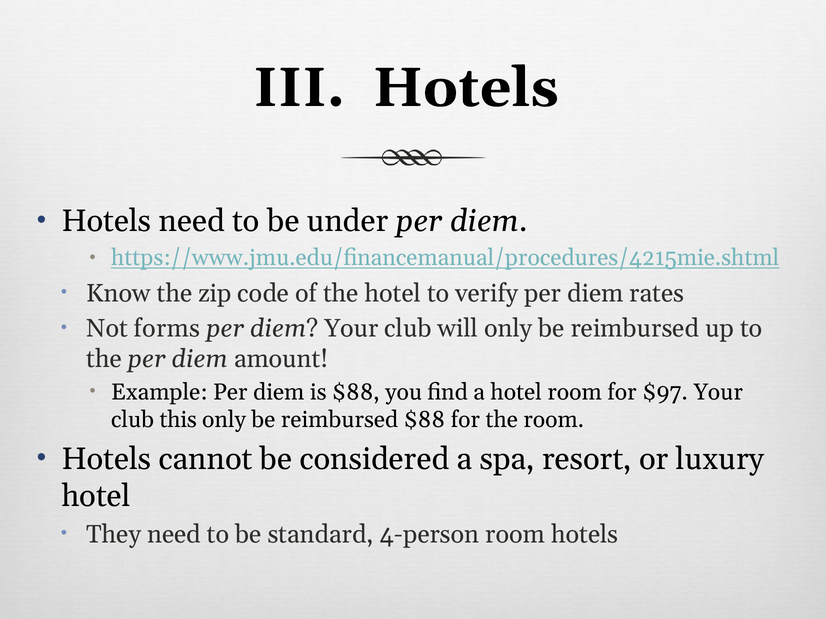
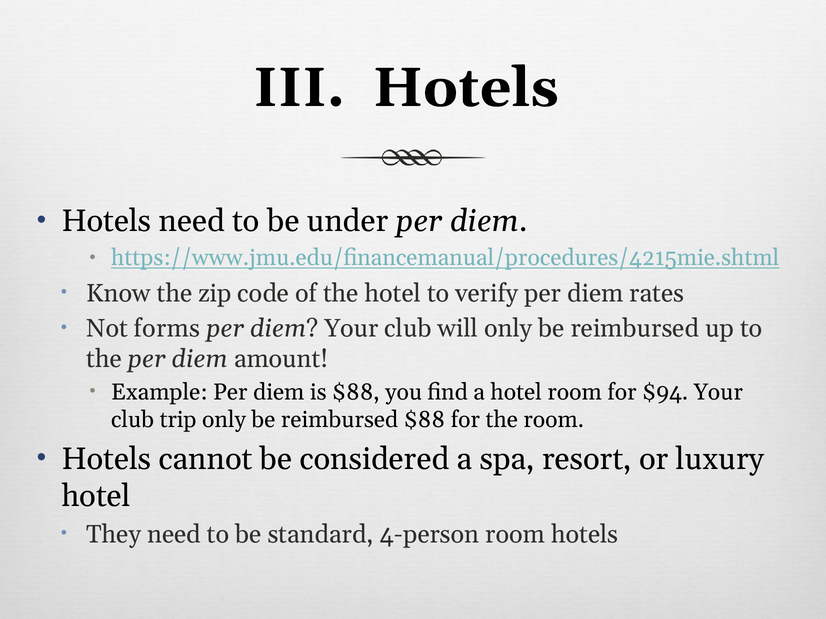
$97: $97 -> $94 (665, 393)
this: this -> trip (178, 420)
